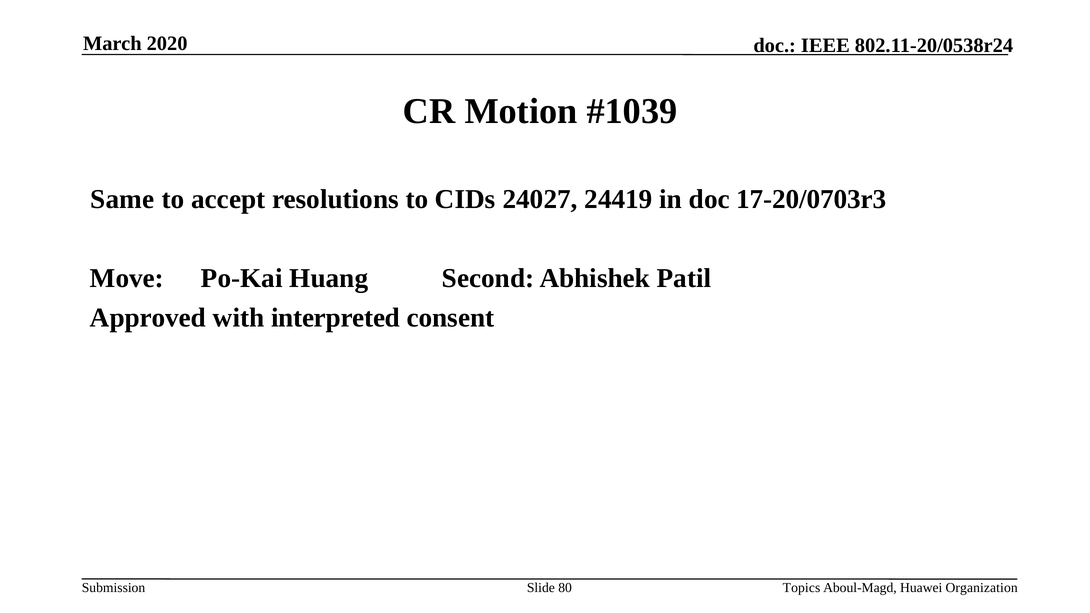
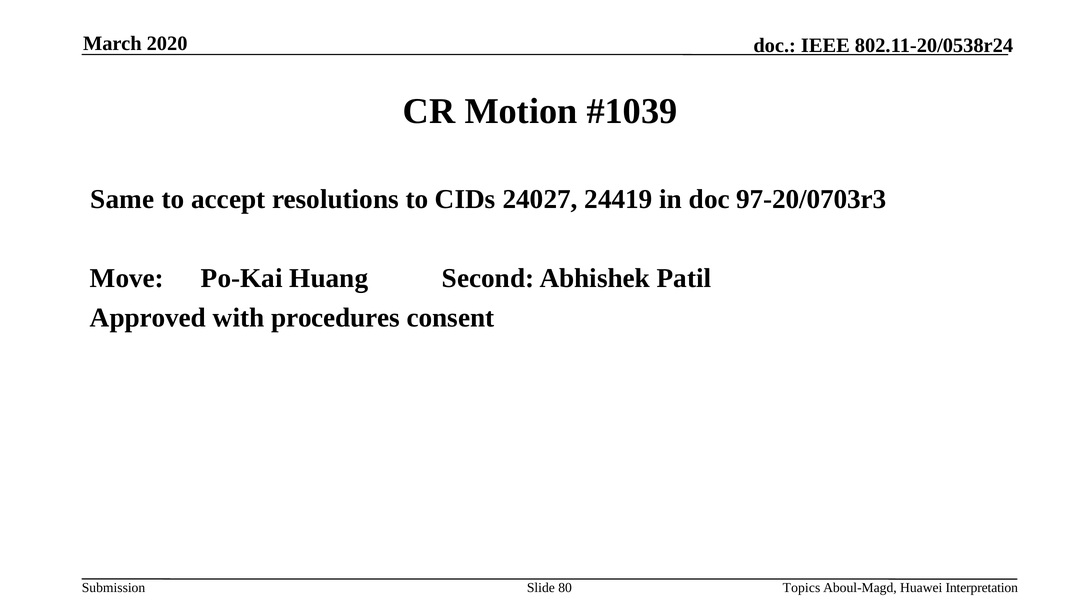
17-20/0703r3: 17-20/0703r3 -> 97-20/0703r3 (811, 199)
interpreted: interpreted -> procedures (335, 318)
Organization: Organization -> Interpretation (982, 588)
